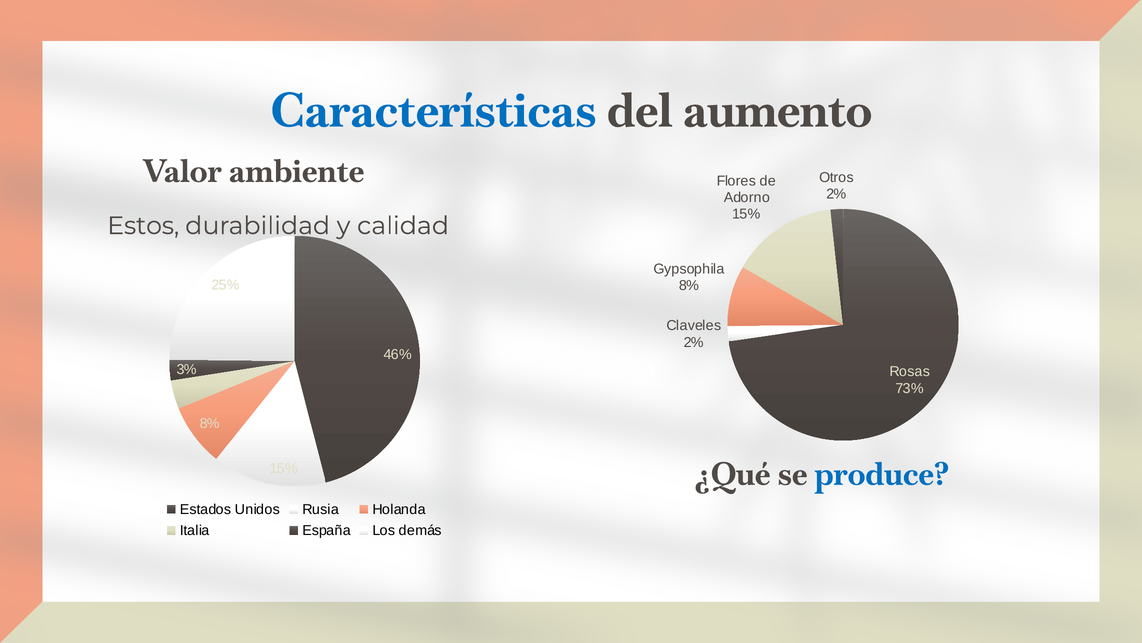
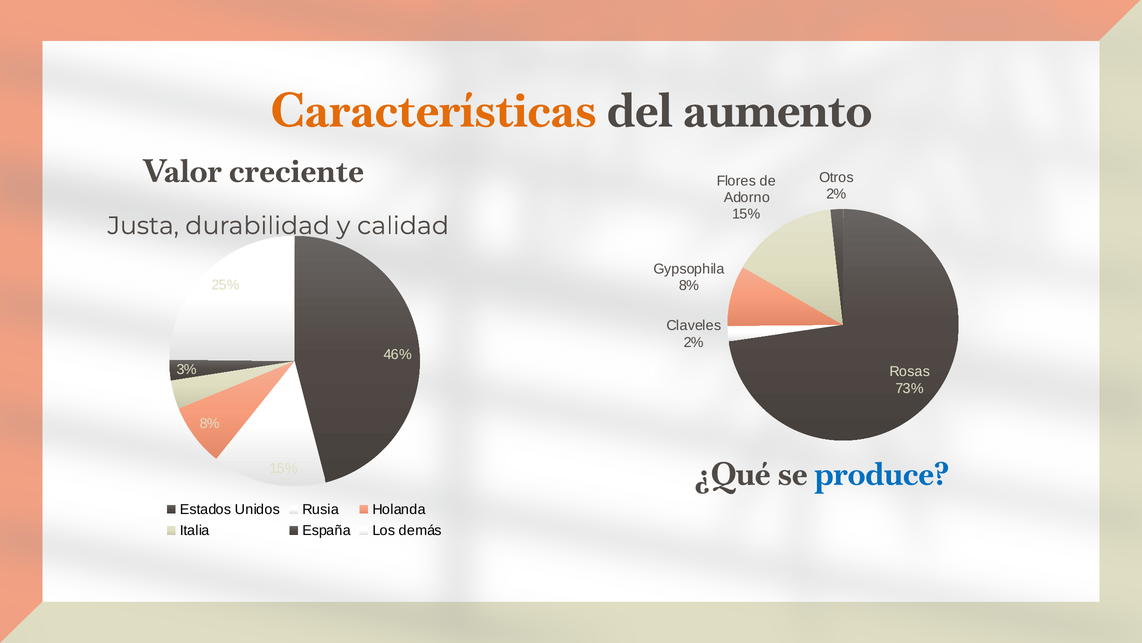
Características colour: blue -> orange (433, 111)
ambiente: ambiente -> creciente (296, 171)
Estos: Estos -> Justa (143, 226)
